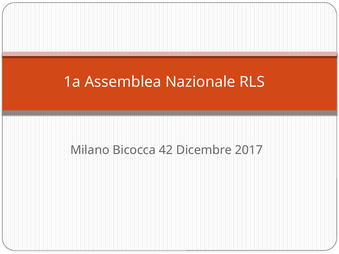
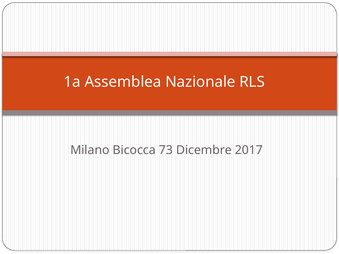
42: 42 -> 73 (166, 150)
